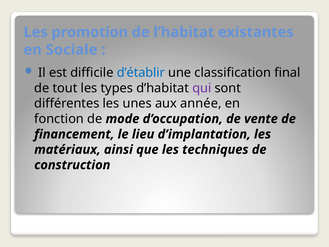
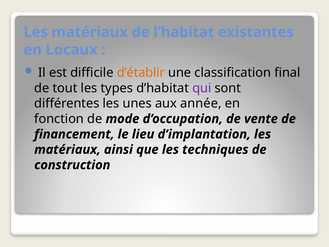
promotion: promotion -> matériaux (90, 32)
Sociale: Sociale -> Locaux (72, 50)
d’établir colour: blue -> orange (141, 73)
